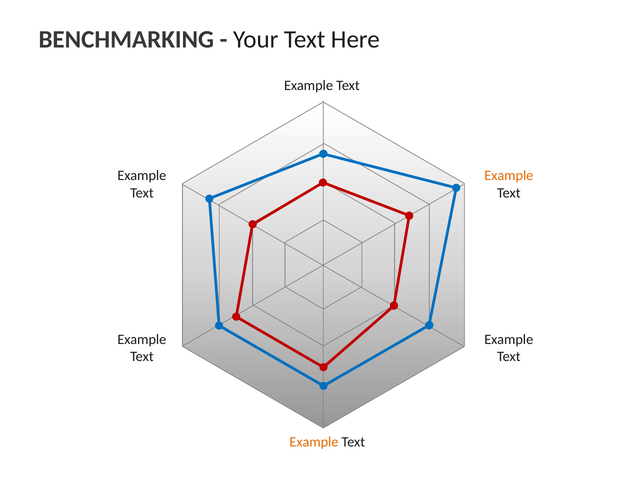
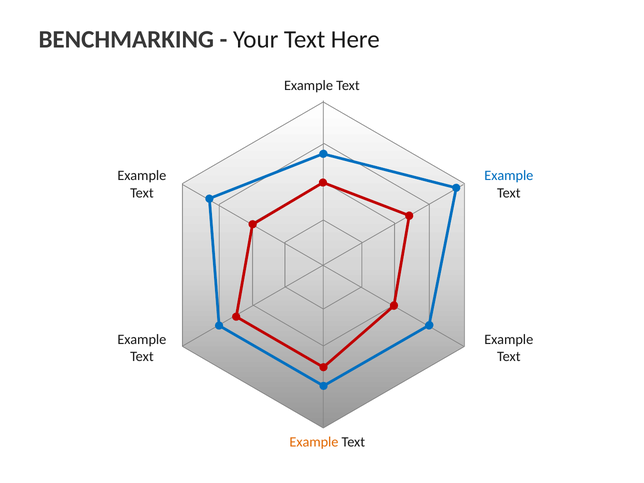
Example colour: orange -> blue (509, 176)
